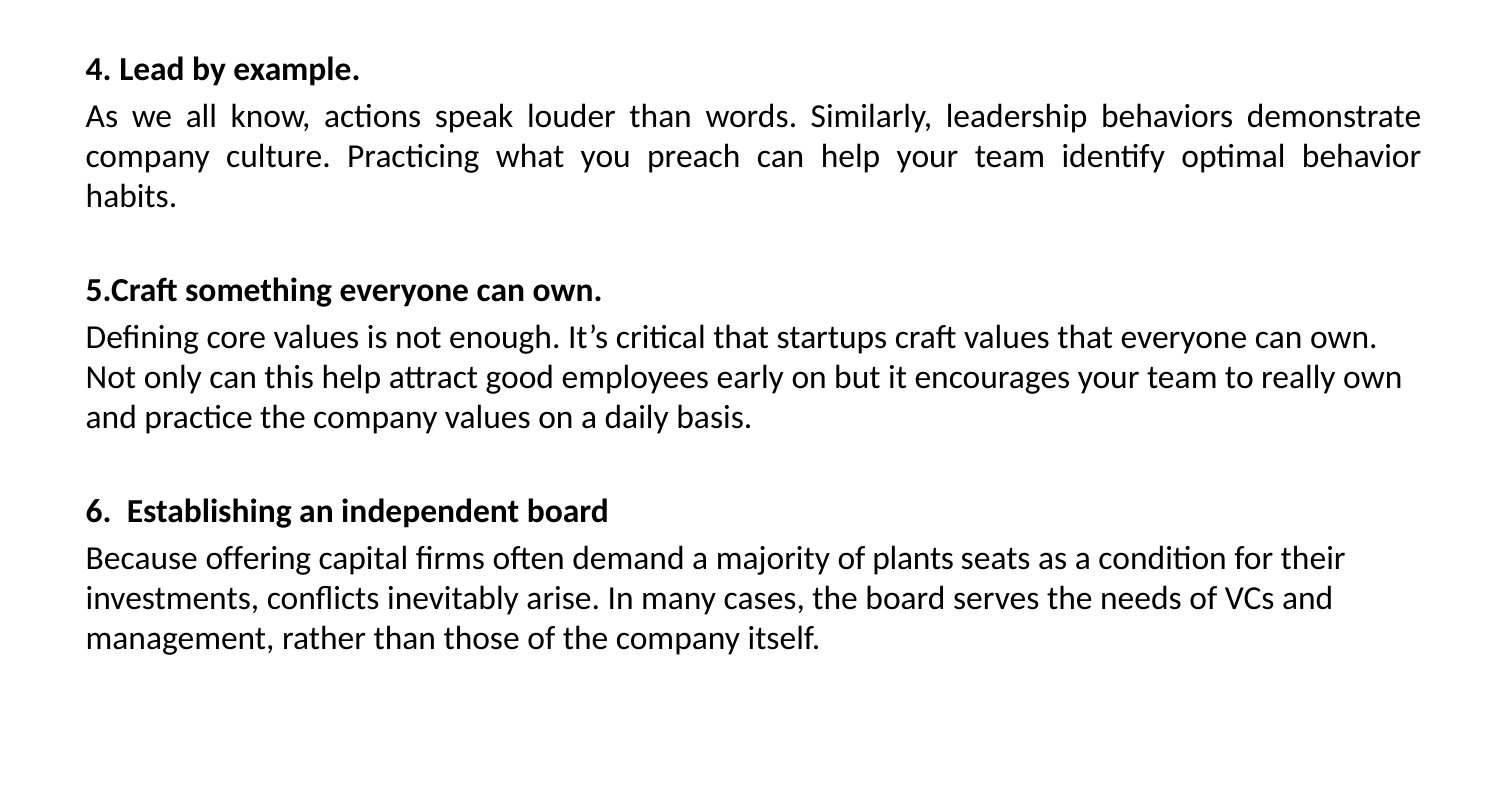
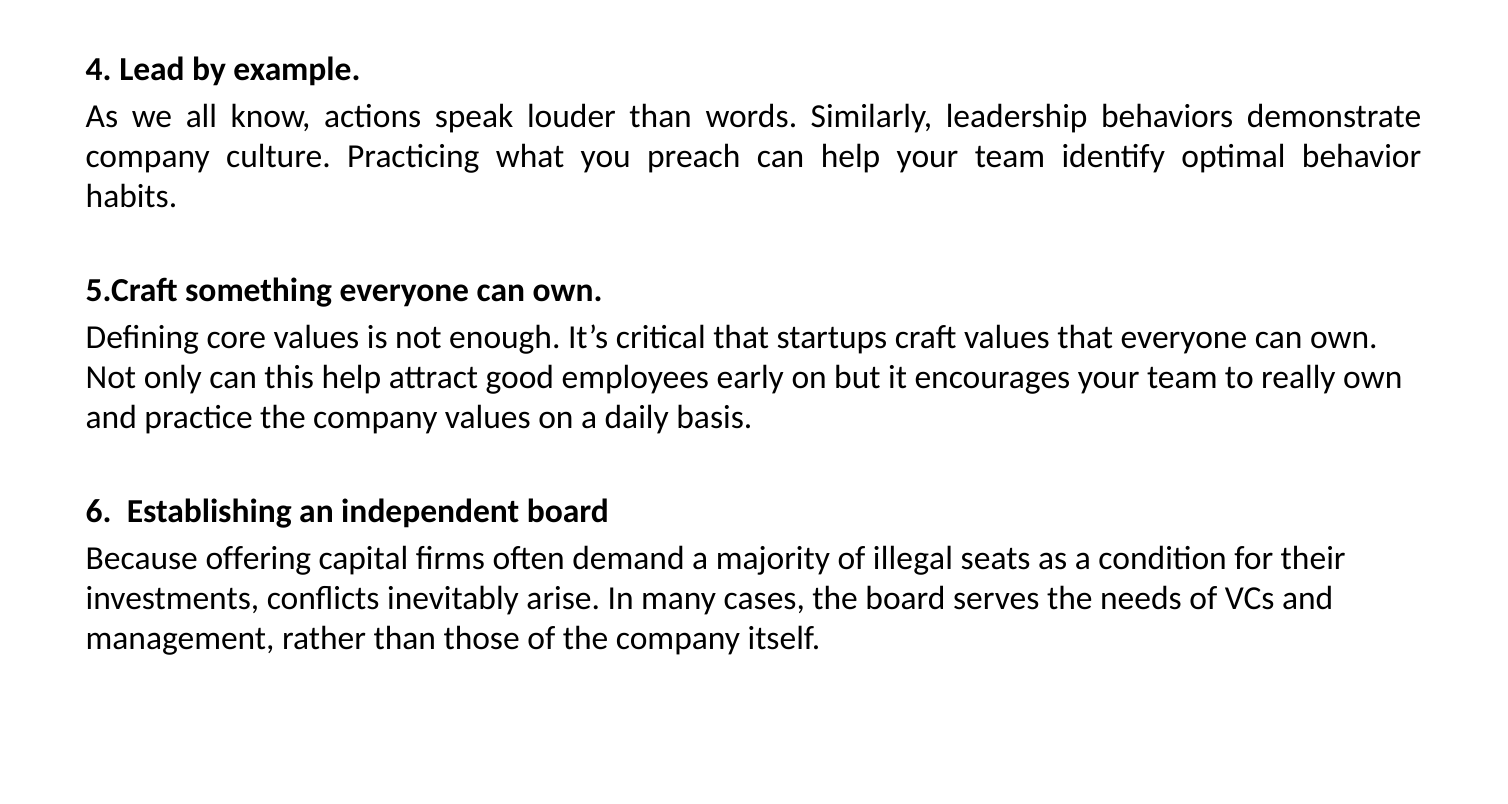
plants: plants -> illegal (913, 559)
